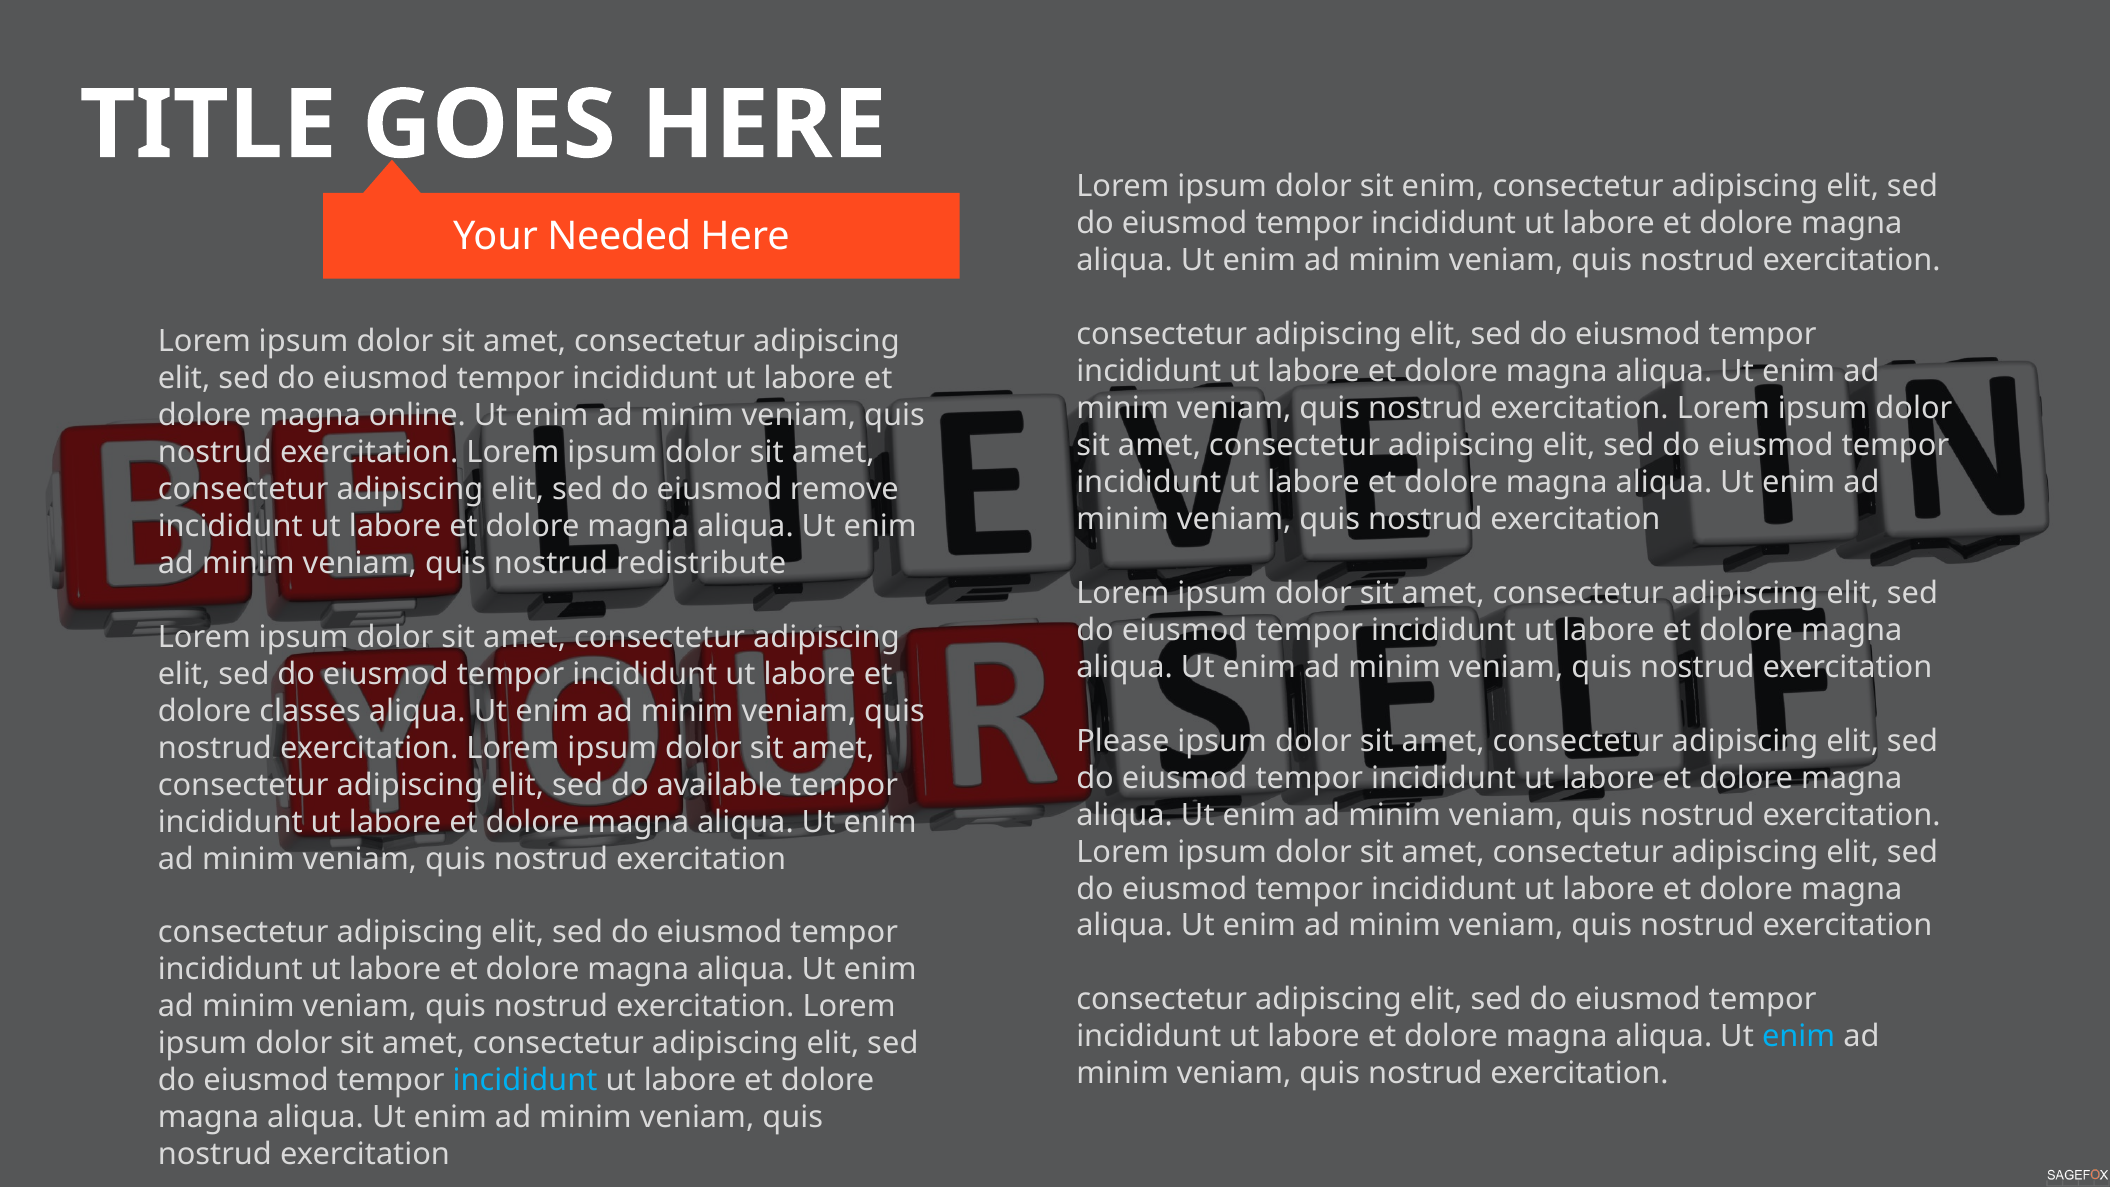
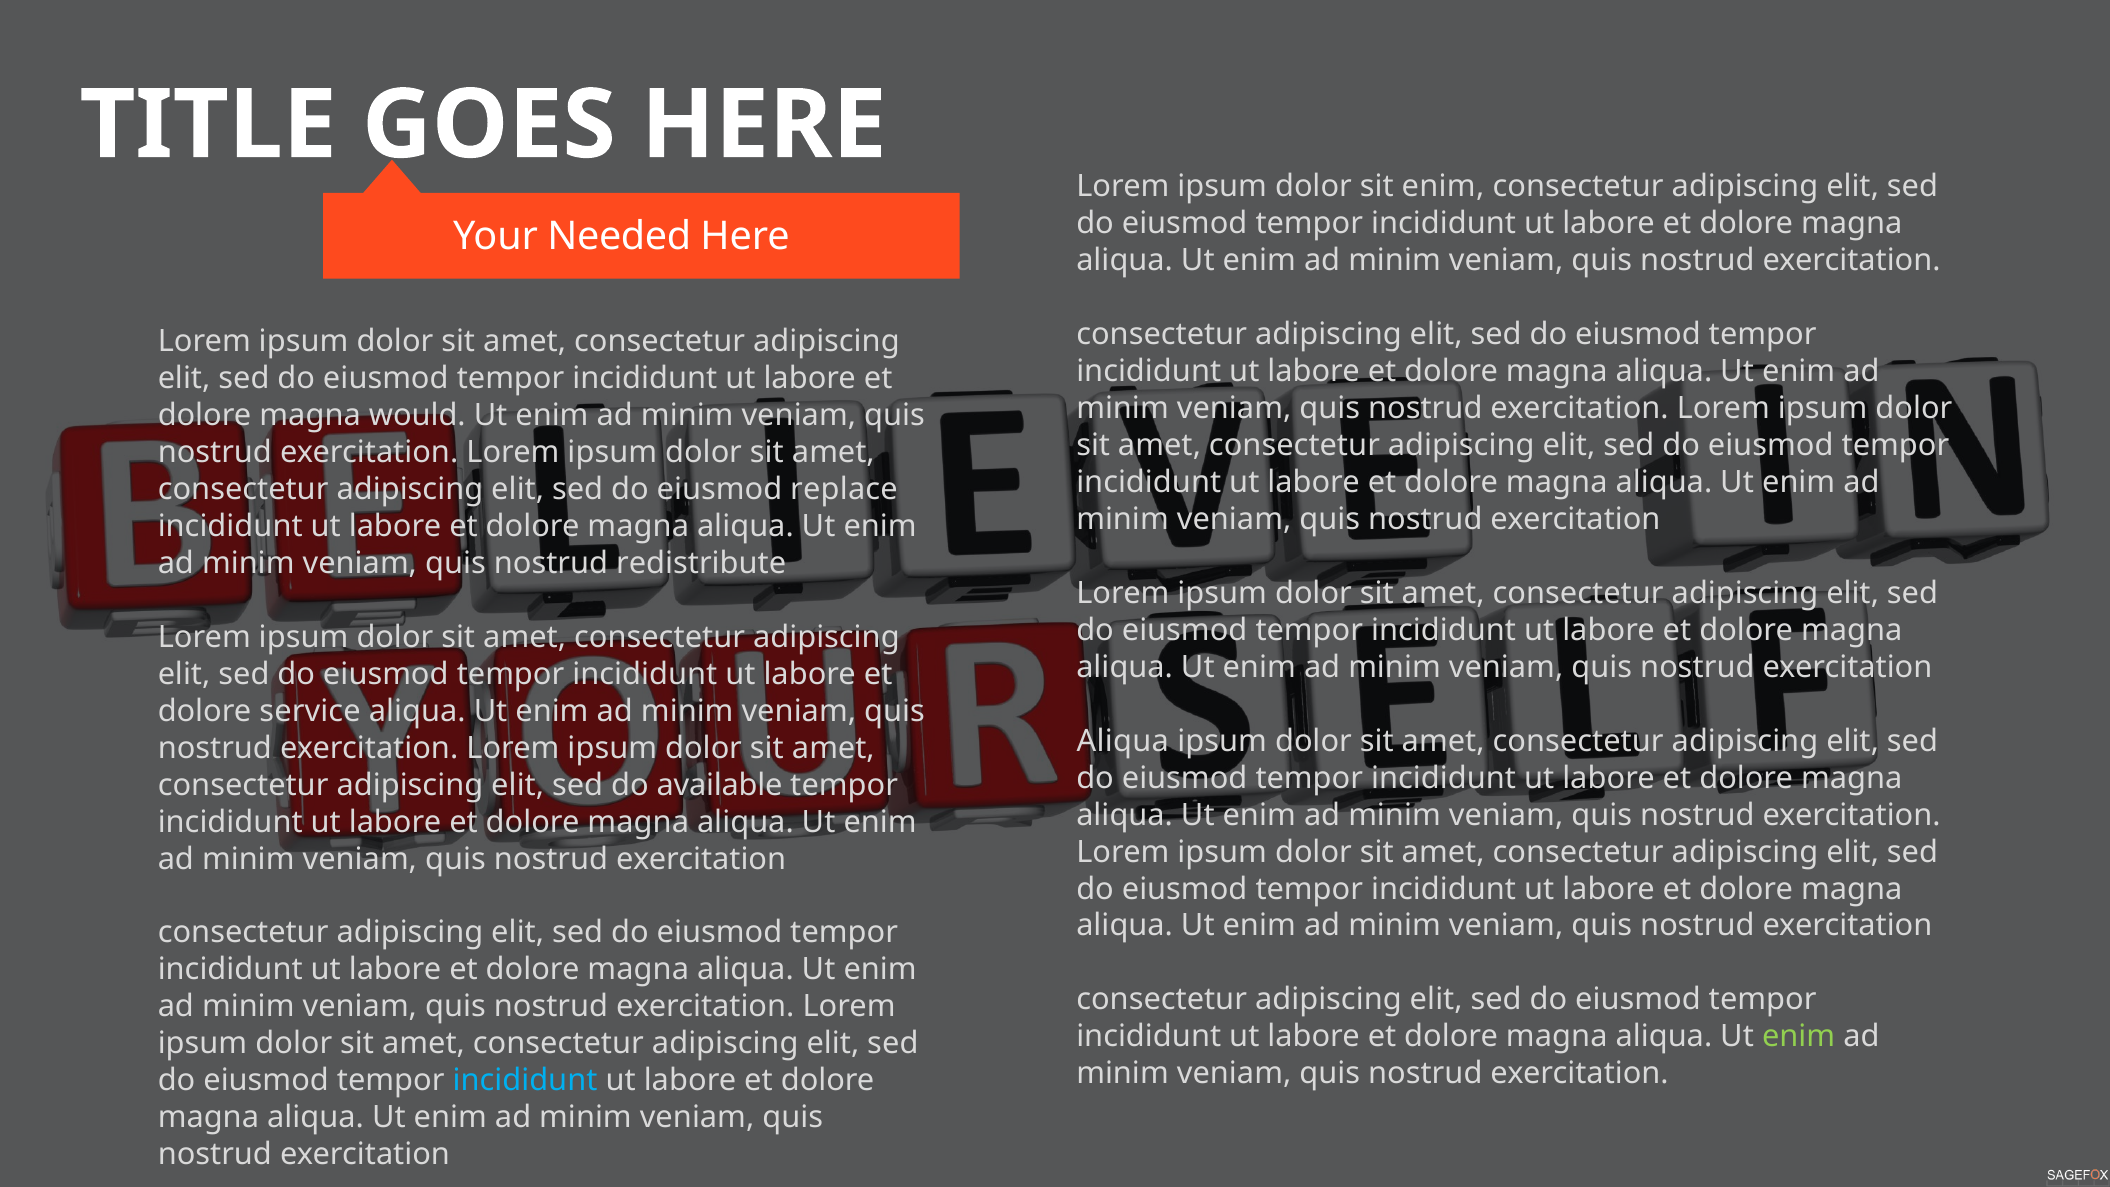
online: online -> would (417, 415)
remove: remove -> replace (844, 489)
classes: classes -> service (310, 711)
Please: Please -> Aliqua (1123, 741)
enim colour: light blue -> light green (1799, 1037)
